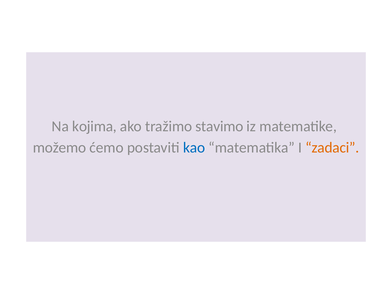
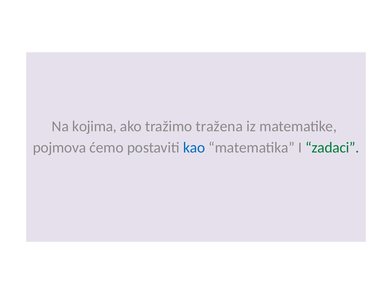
stavimo: stavimo -> tražena (219, 126)
možemo: možemo -> pojmova (59, 148)
zadaci colour: orange -> green (332, 148)
